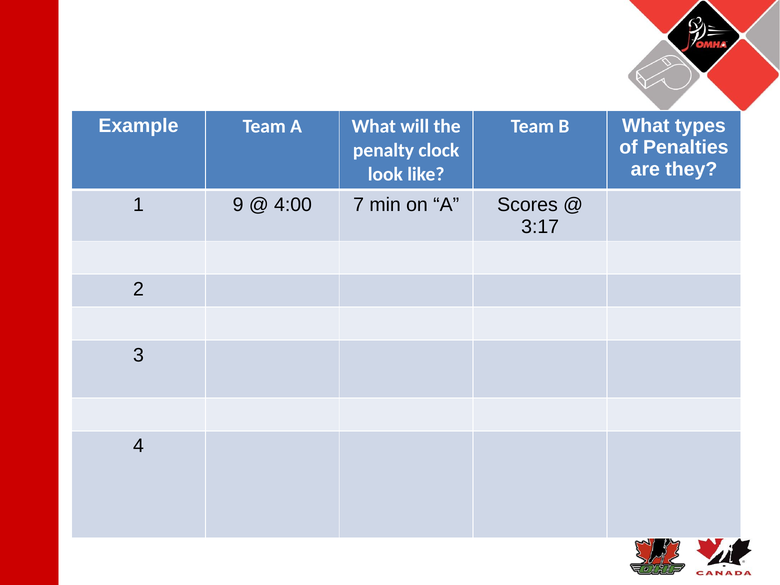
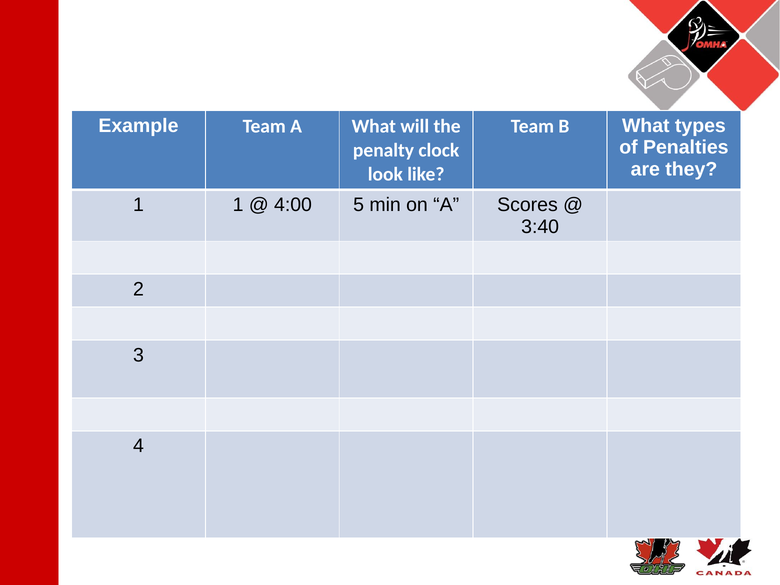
1 9: 9 -> 1 (238, 205)
7: 7 -> 5 (359, 205)
3:17: 3:17 -> 3:40 (540, 227)
